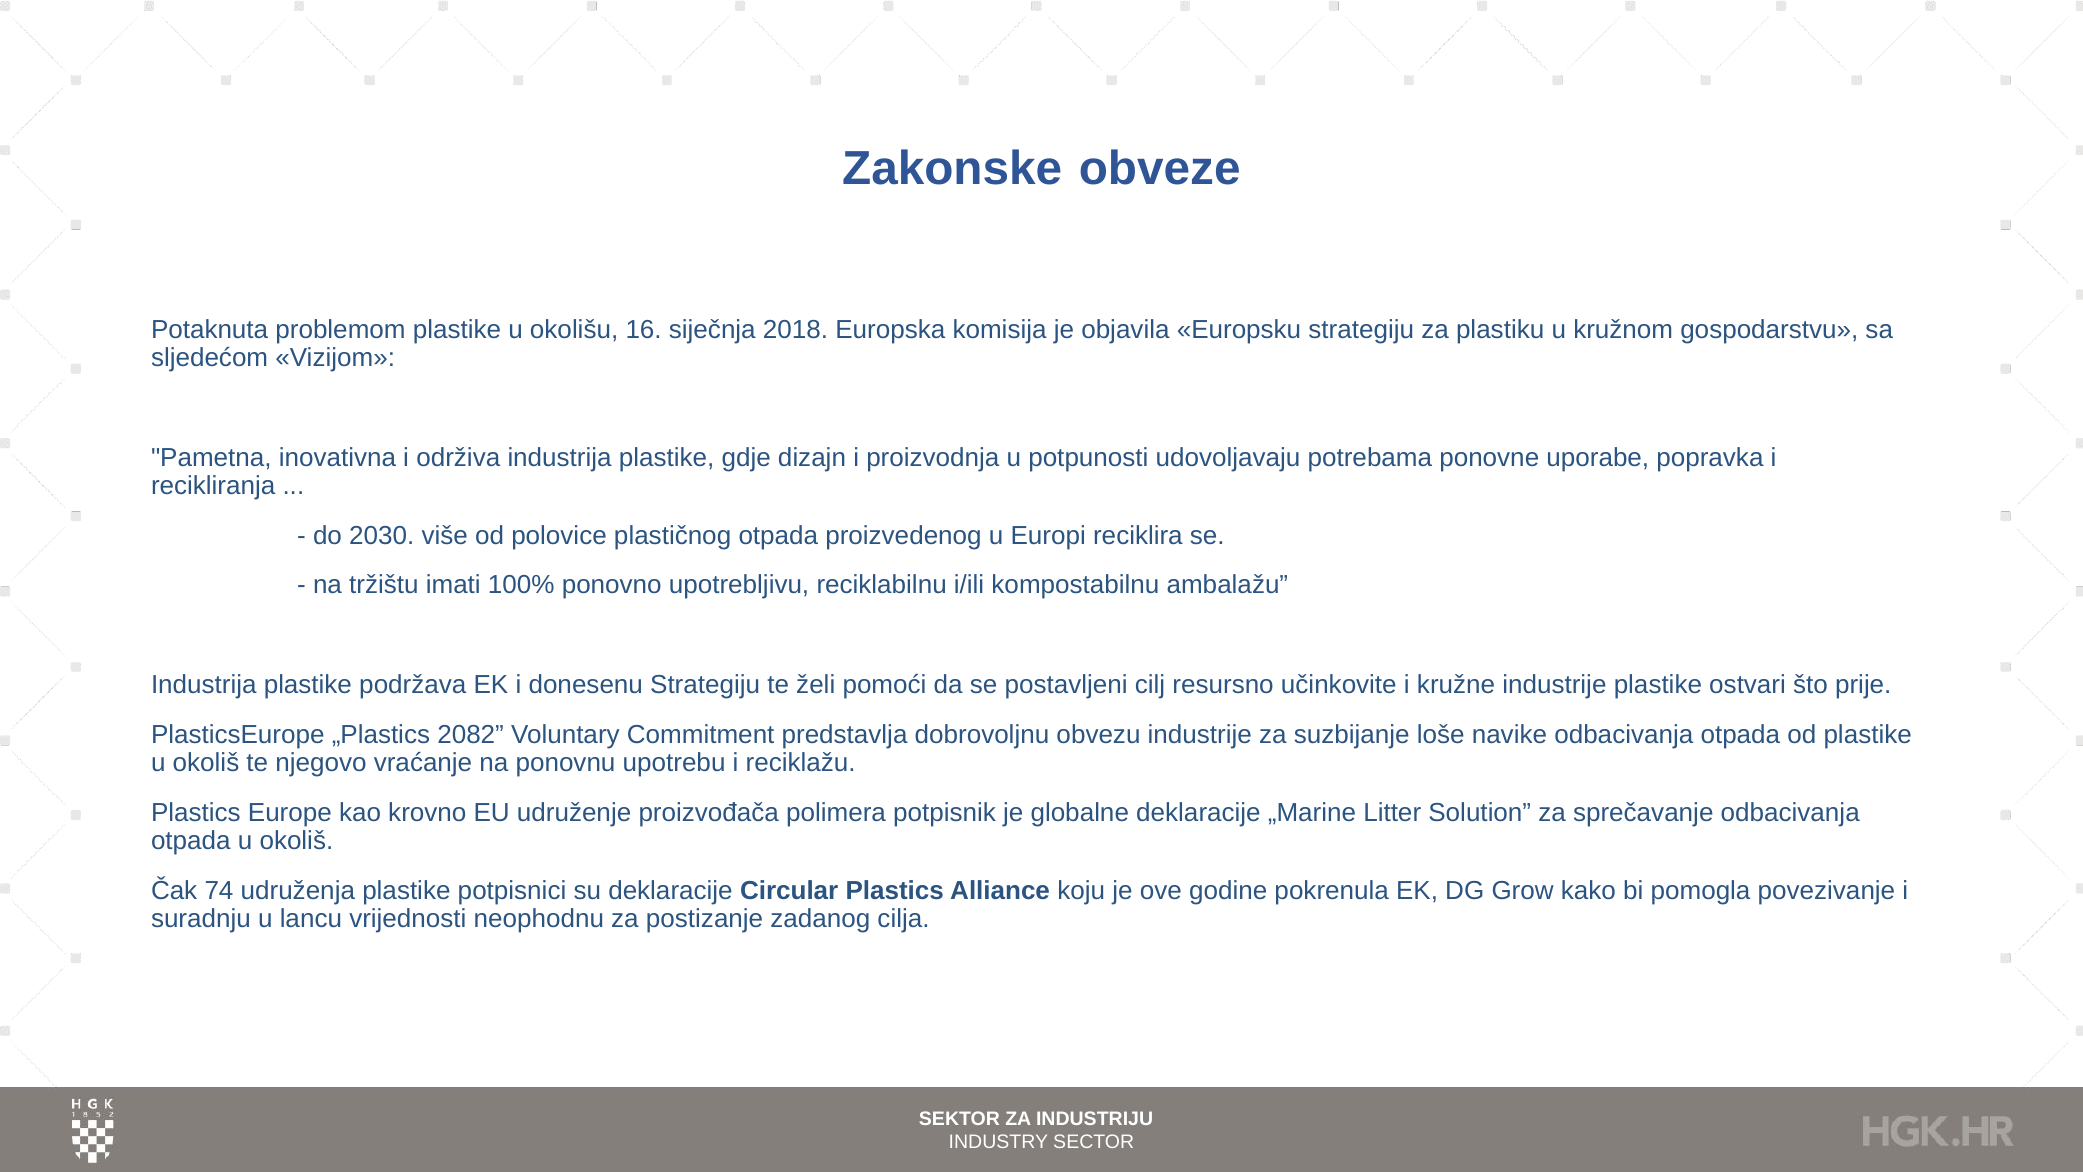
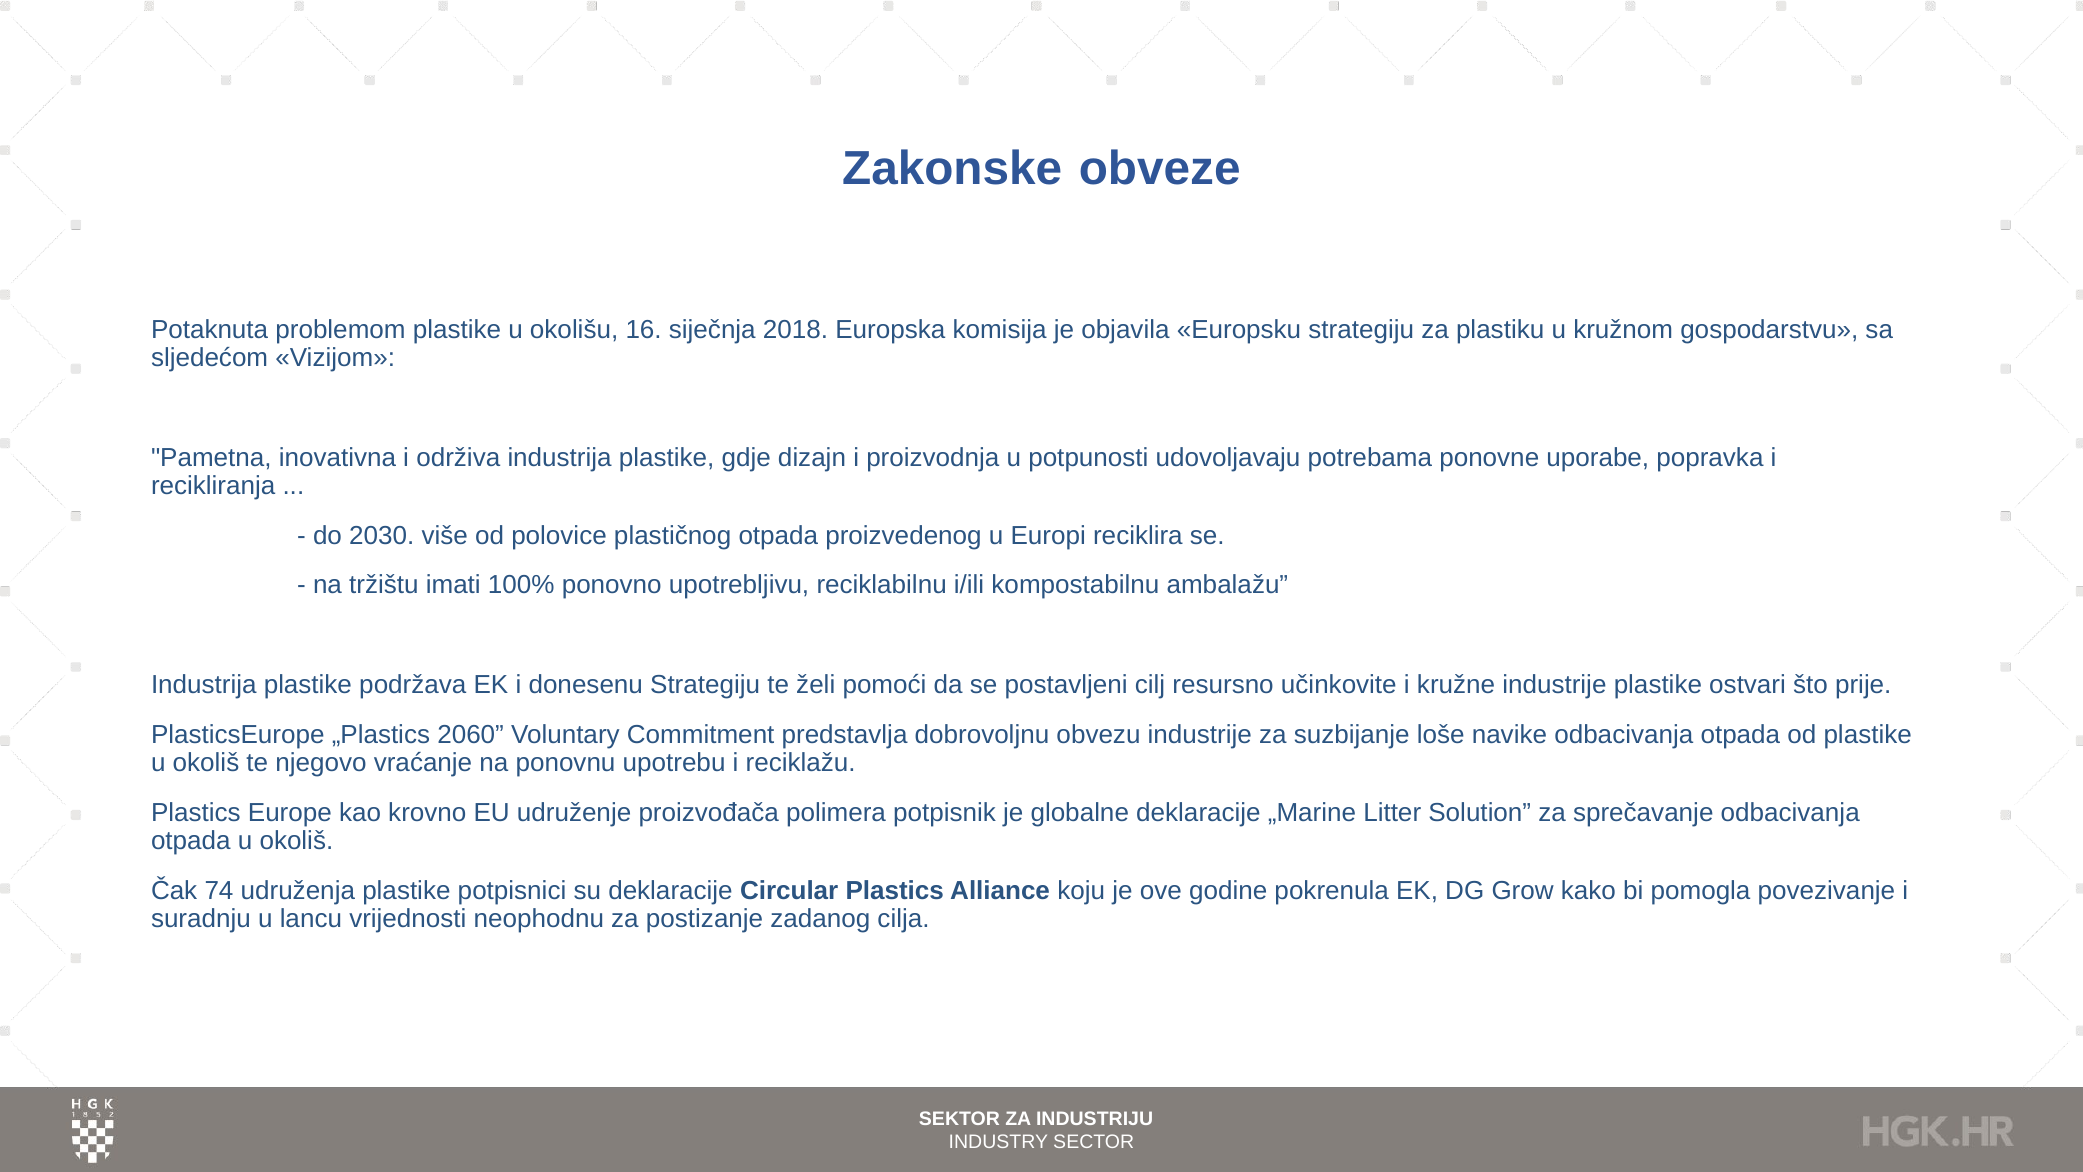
2082: 2082 -> 2060 (471, 735)
